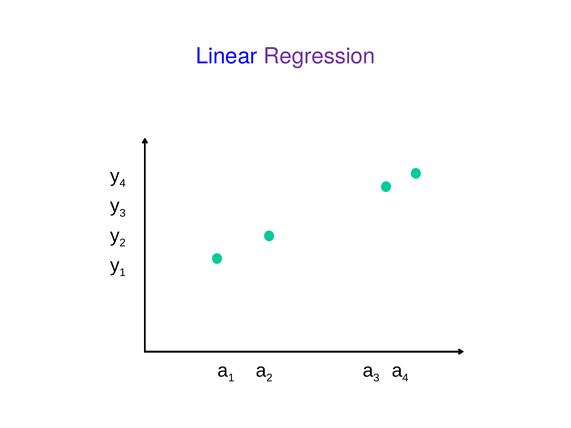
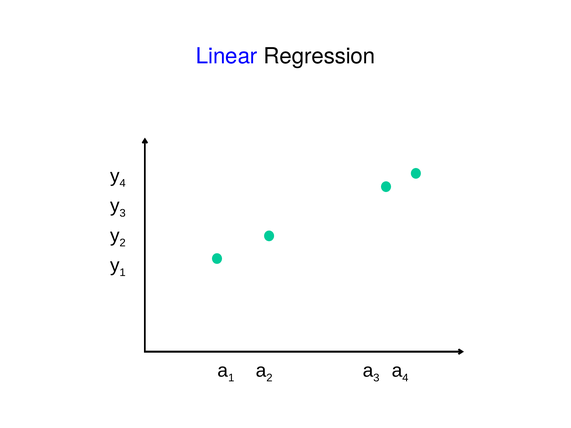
Regression colour: purple -> black (319, 56)
